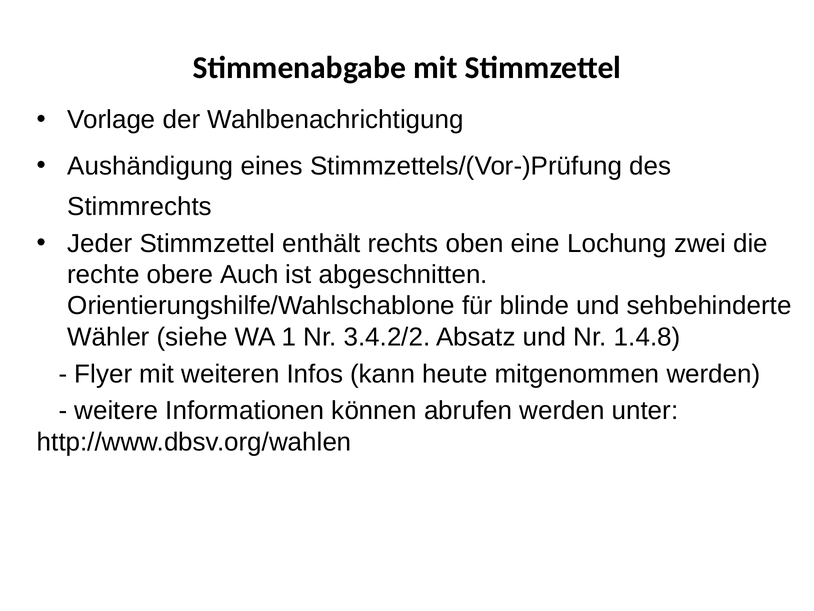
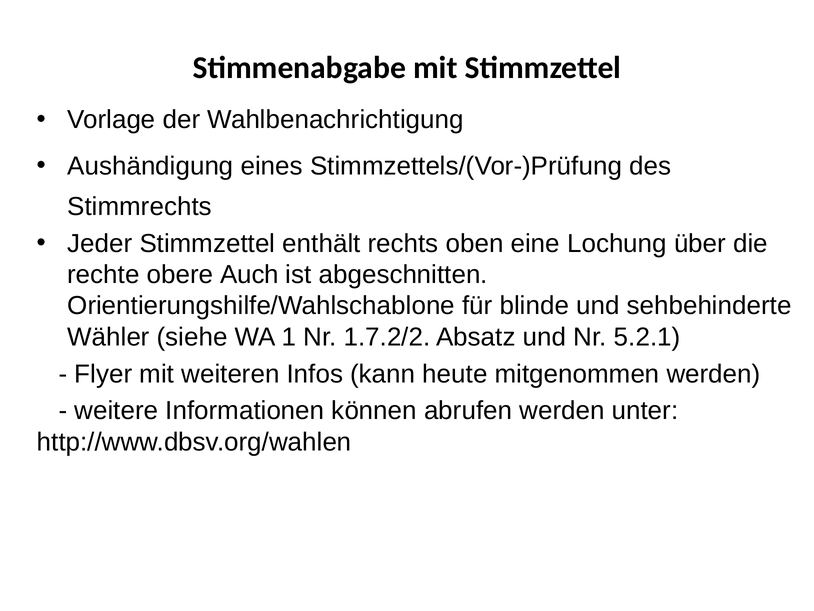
zwei: zwei -> über (700, 243)
3.4.2/2: 3.4.2/2 -> 1.7.2/2 (387, 337)
1.4.8: 1.4.8 -> 5.2.1 (647, 337)
